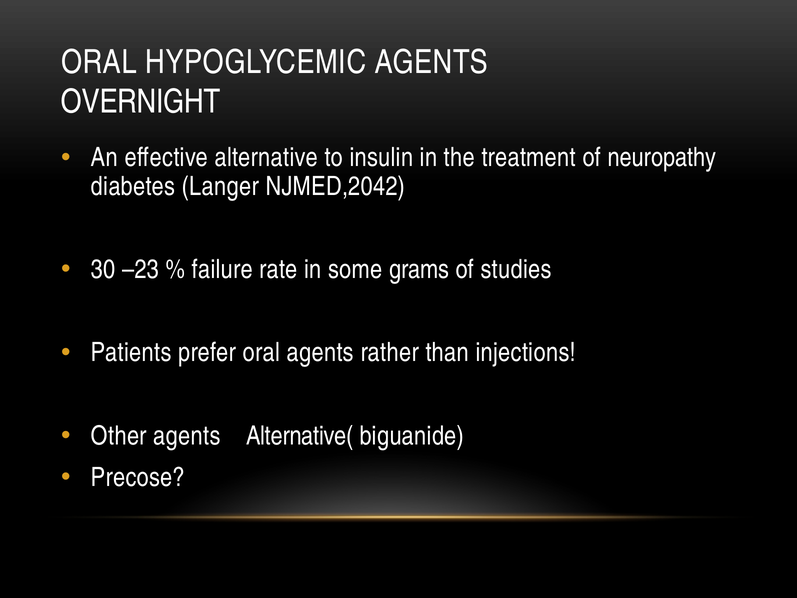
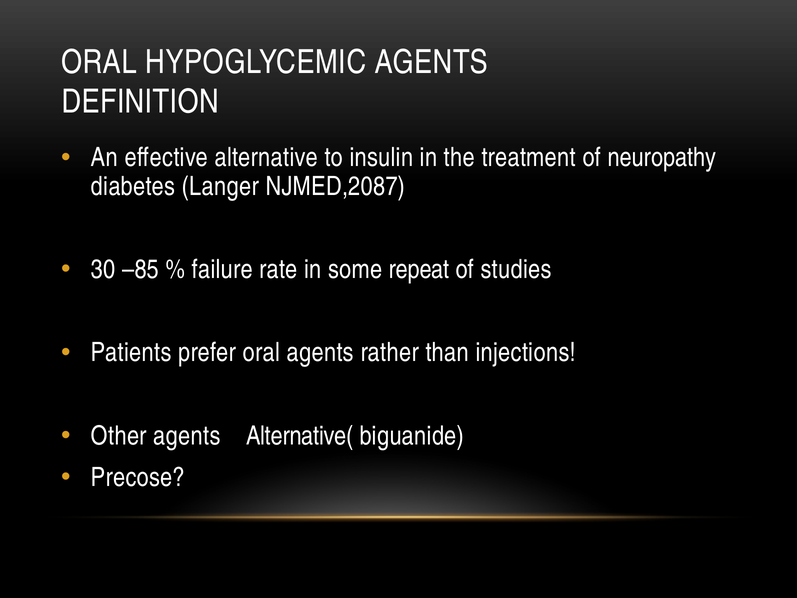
OVERNIGHT: OVERNIGHT -> DEFINITION (140, 102)
NJMED,2042: NJMED,2042 -> NJMED,2087 (335, 186)
–23: –23 -> –85 (141, 269)
grams: grams -> repeat (419, 269)
